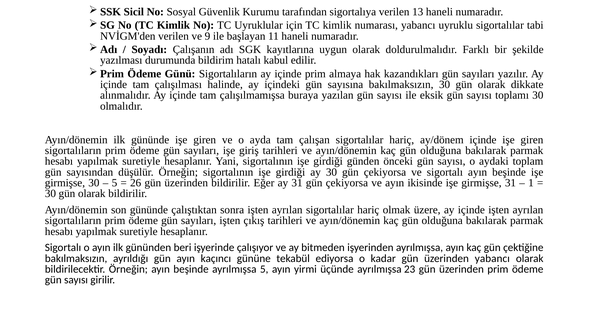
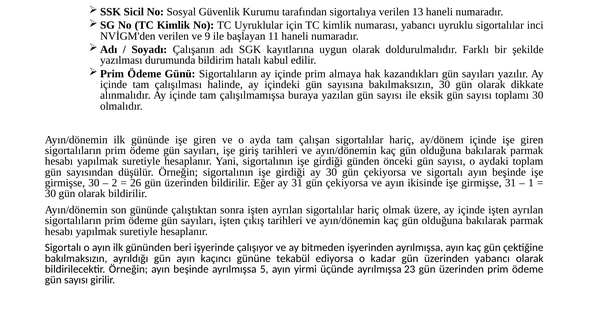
tabi: tabi -> inci (535, 25)
5: 5 -> 2 (114, 182)
